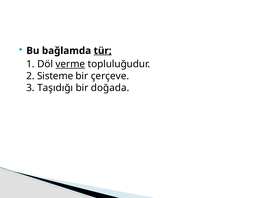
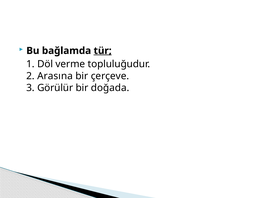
verme underline: present -> none (70, 64)
Sisteme: Sisteme -> Arasına (55, 76)
Taşıdığı: Taşıdığı -> Görülür (55, 88)
